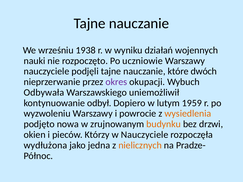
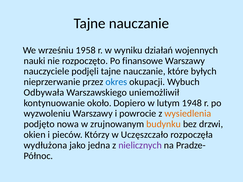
1938: 1938 -> 1958 (86, 50)
uczniowie: uczniowie -> finansowe (143, 61)
dwóch: dwóch -> byłych (204, 71)
okres colour: purple -> blue (116, 82)
odbył: odbył -> około (99, 103)
1959: 1959 -> 1948 (192, 103)
w Nauczyciele: Nauczyciele -> Uczęszczało (145, 135)
nielicznych colour: orange -> purple (140, 145)
